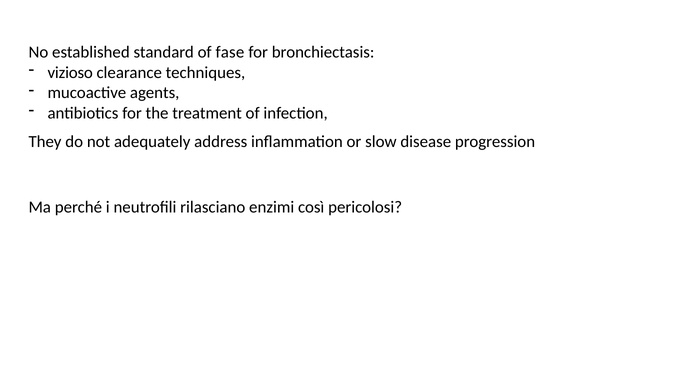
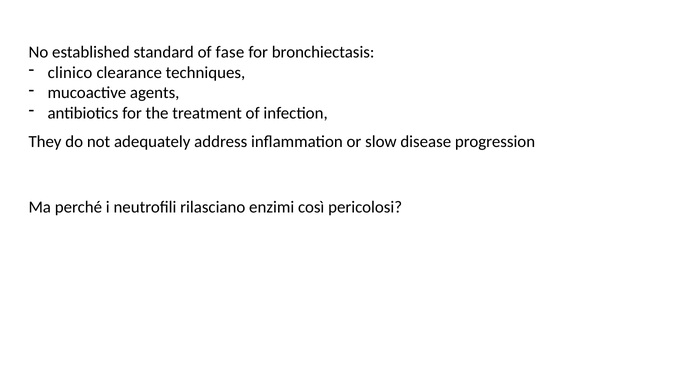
vizioso: vizioso -> clinico (70, 72)
